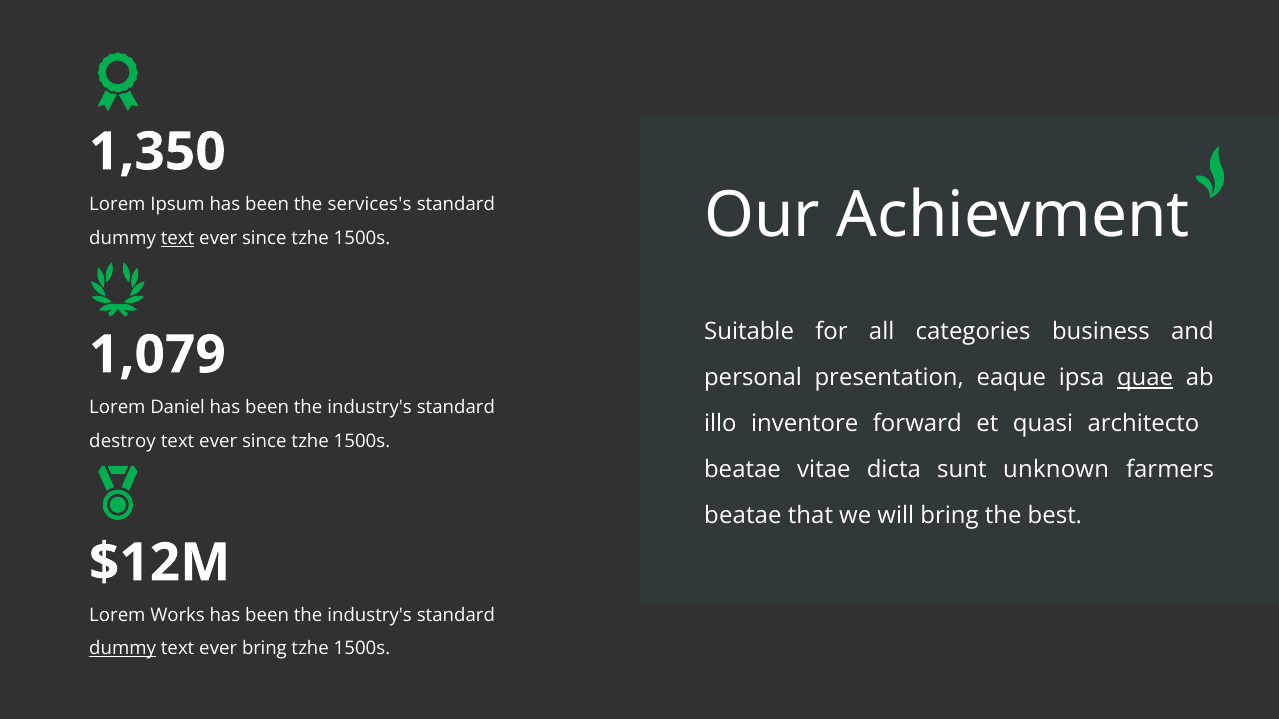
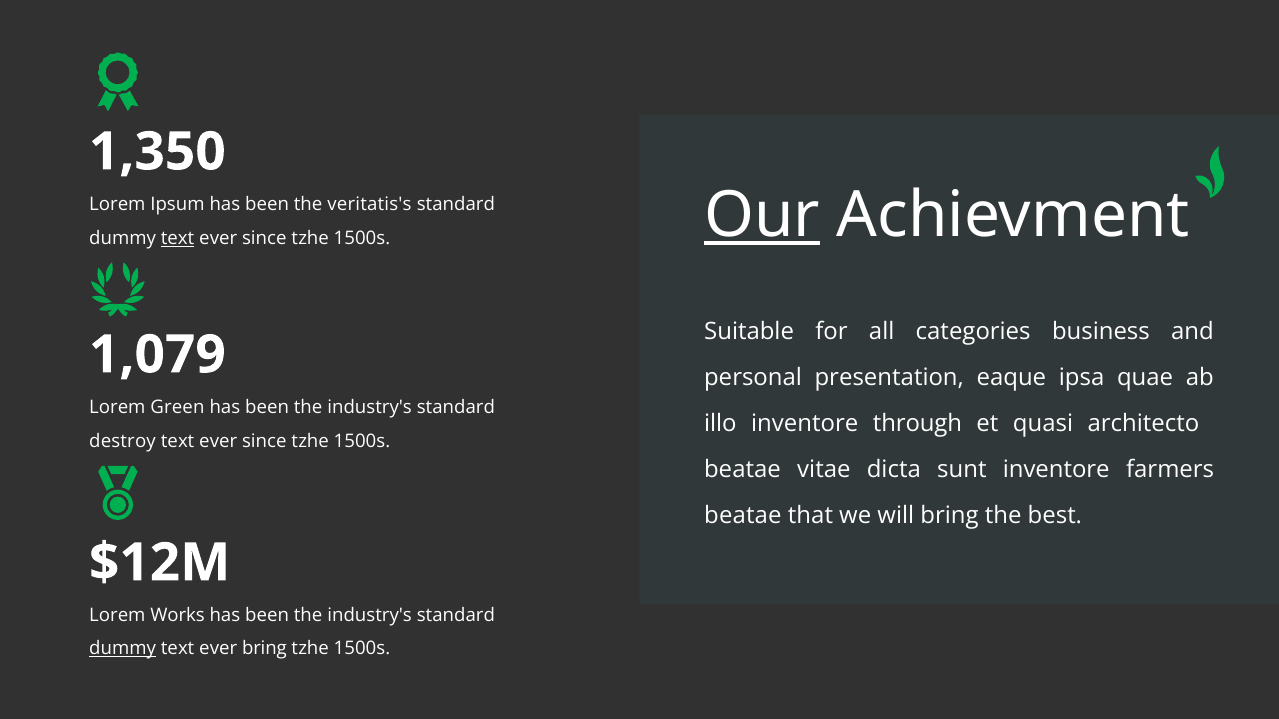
services's: services's -> veritatis's (369, 205)
Our underline: none -> present (762, 216)
quae underline: present -> none (1145, 378)
Daniel: Daniel -> Green (177, 408)
forward: forward -> through (917, 424)
sunt unknown: unknown -> inventore (1056, 470)
